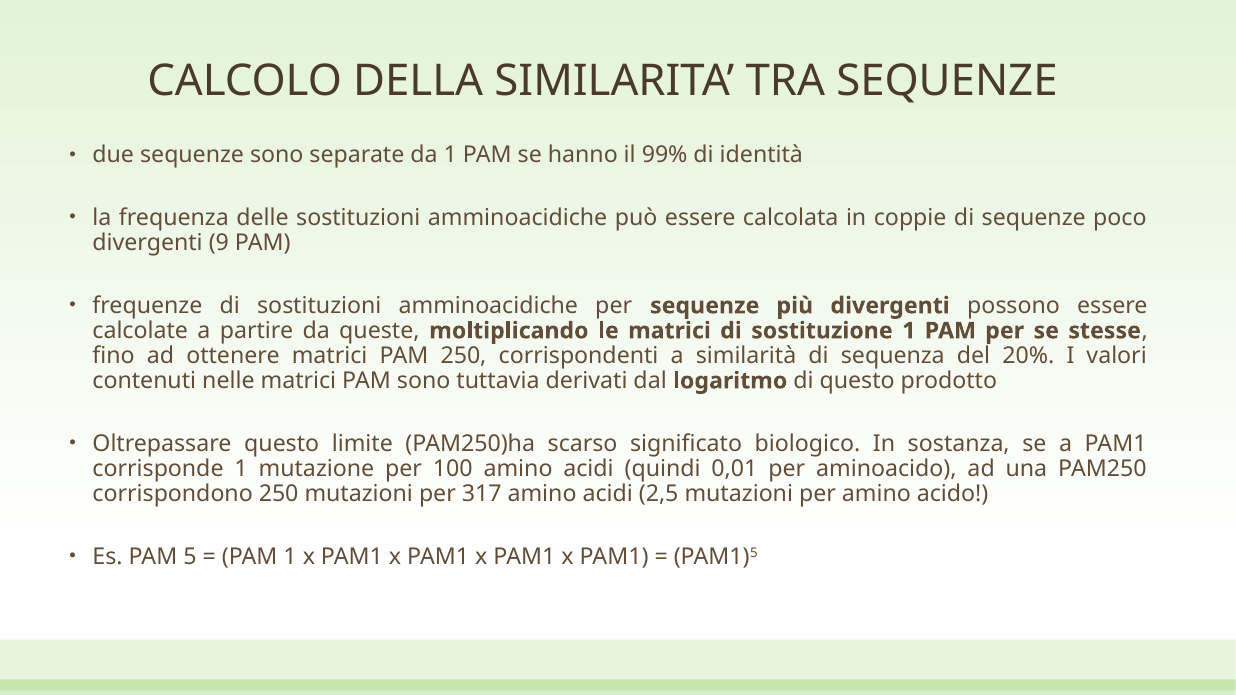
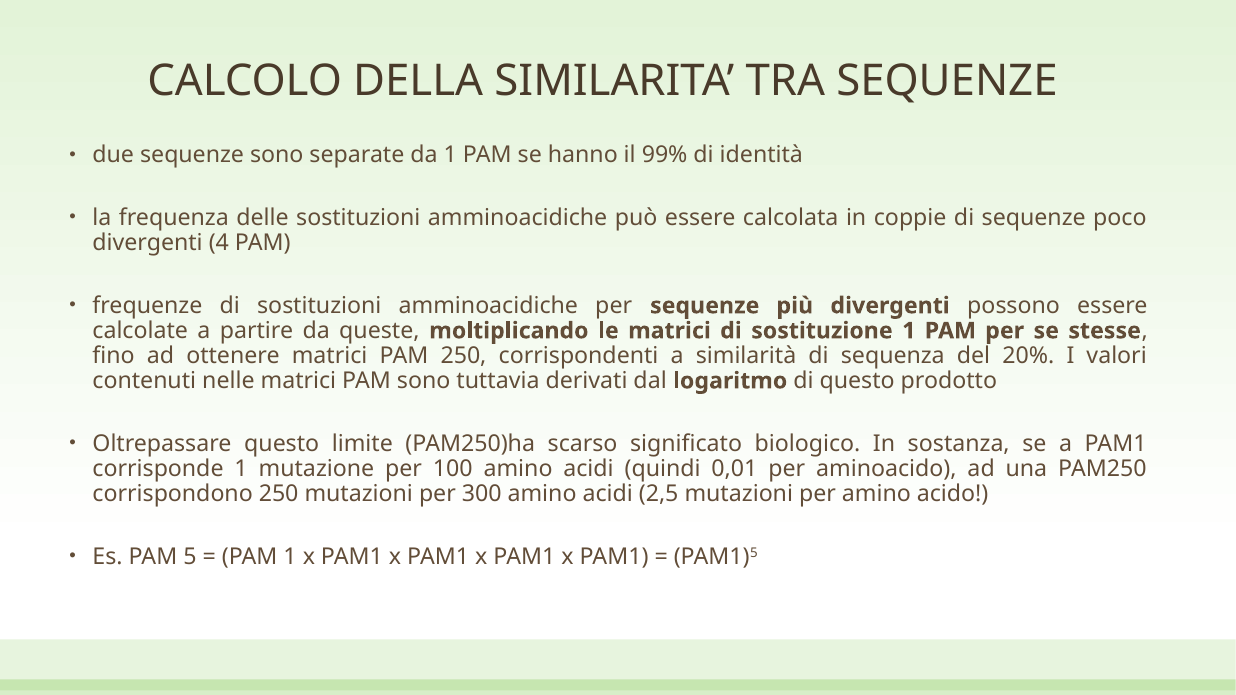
9: 9 -> 4 (219, 243)
317: 317 -> 300 (482, 494)
